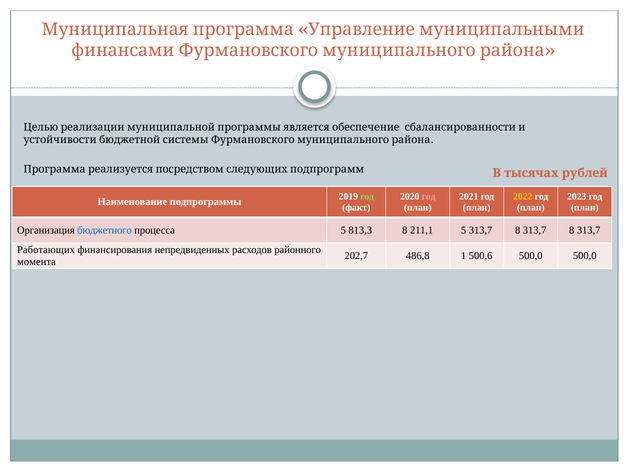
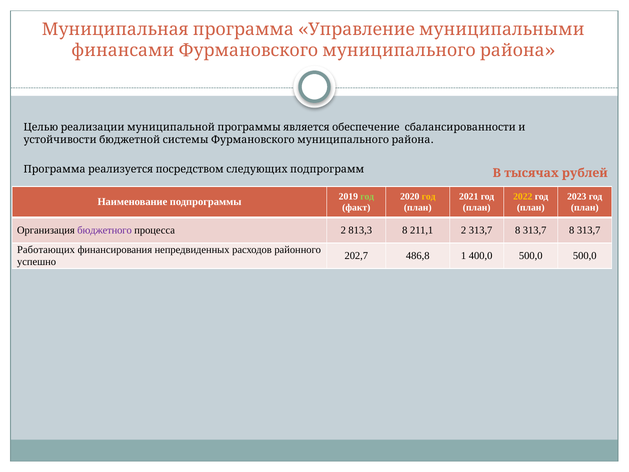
год colour: pink -> yellow (429, 197)
бюджетного colour: blue -> purple (105, 230)
процесса 5: 5 -> 2 (343, 230)
211,1 5: 5 -> 2 (464, 230)
500,6: 500,6 -> 400,0 (481, 256)
момента: момента -> успешно (37, 262)
